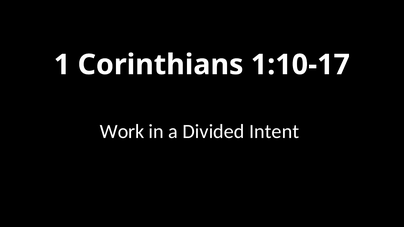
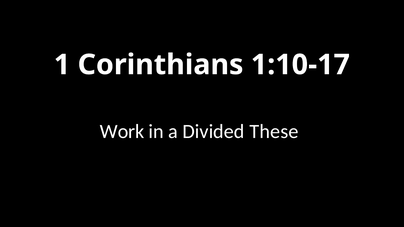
Intent: Intent -> These (274, 132)
